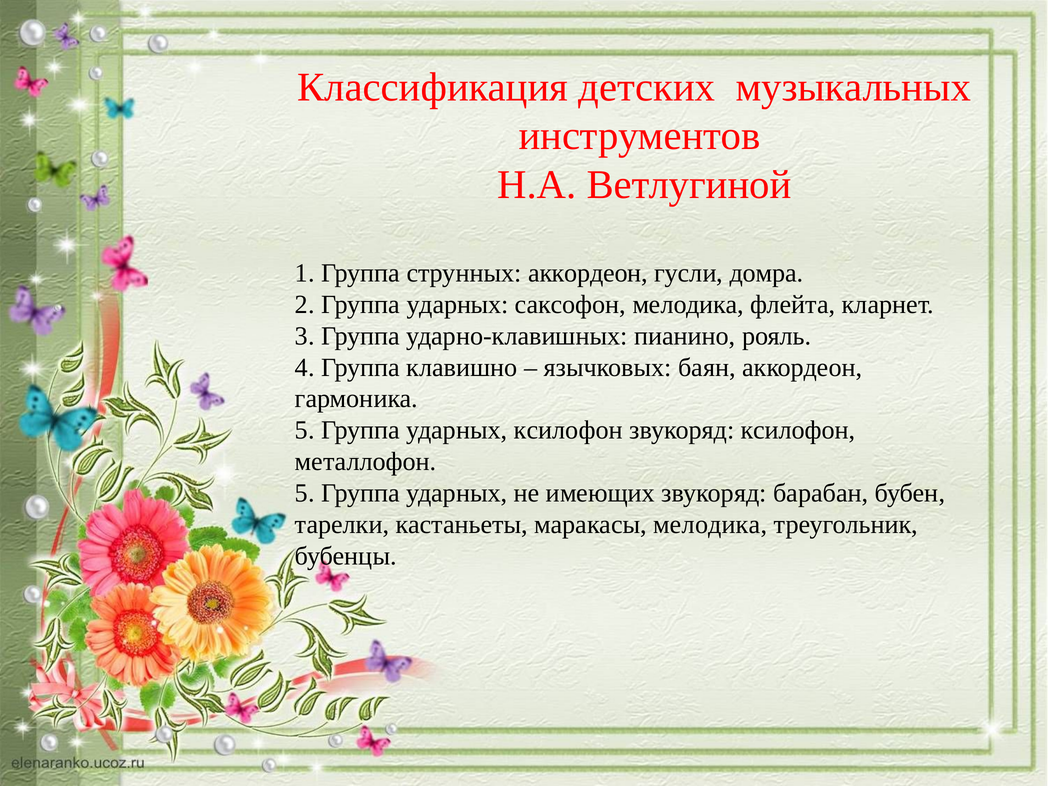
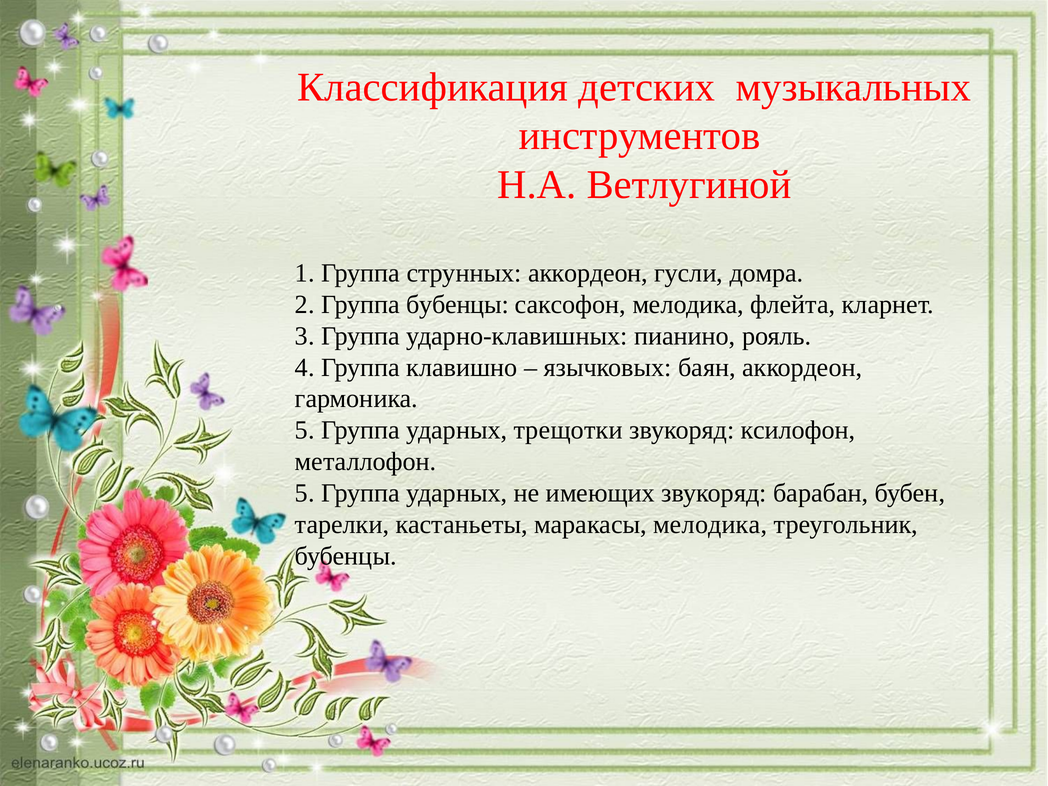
2 Группа ударных: ударных -> бубенцы (458, 304)
ударных ксилофон: ксилофон -> трещотки (568, 430)
